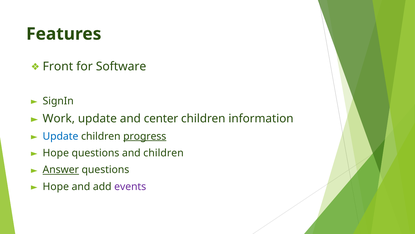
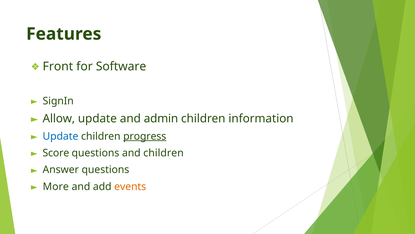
Work: Work -> Allow (59, 118)
center: center -> admin (161, 118)
Hope: Hope -> Score (56, 153)
Answer underline: present -> none (61, 169)
Hope: Hope -> More (56, 186)
events colour: purple -> orange (130, 186)
